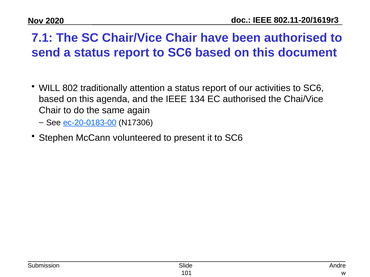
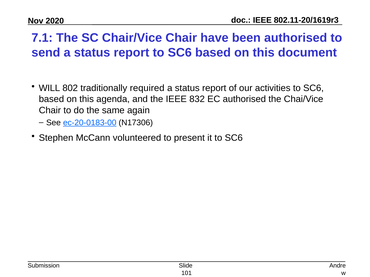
attention: attention -> required (147, 88)
134: 134 -> 832 (197, 99)
